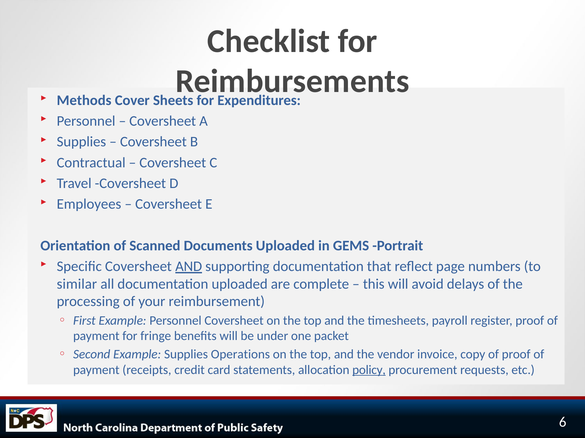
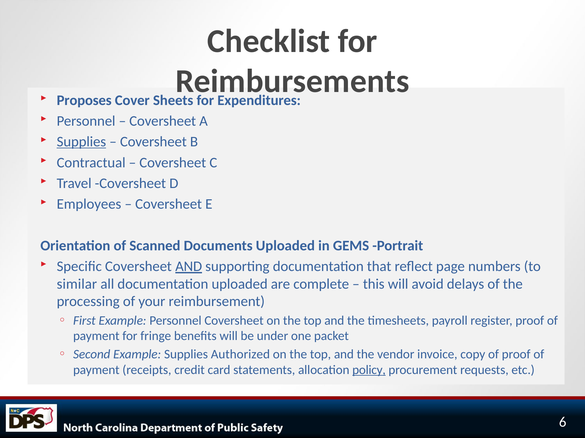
Methods: Methods -> Proposes (84, 100)
Supplies underline: none -> present (81, 142)
Operations: Operations -> Authorized (240, 355)
